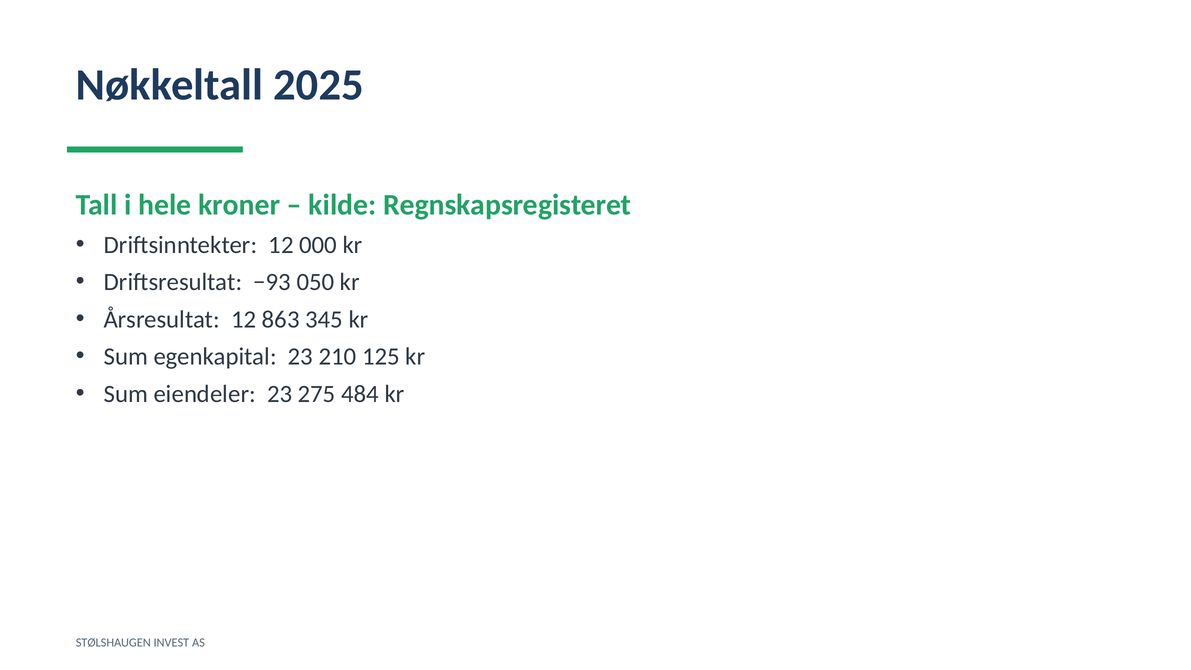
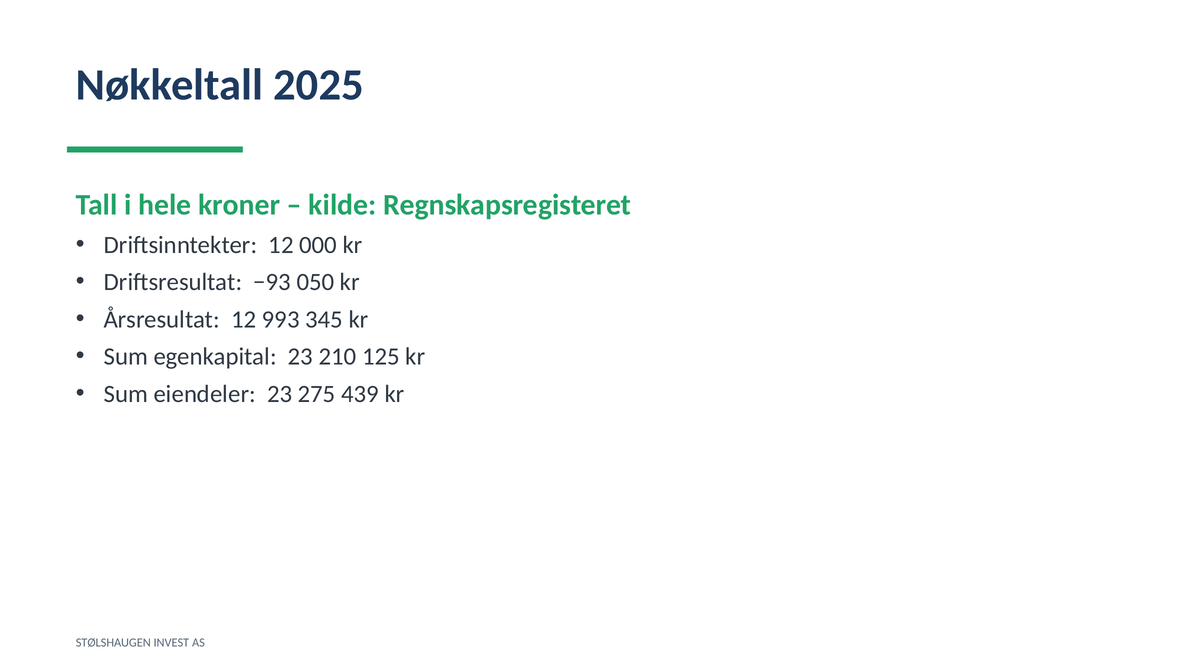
863: 863 -> 993 (281, 319)
484: 484 -> 439 (360, 394)
